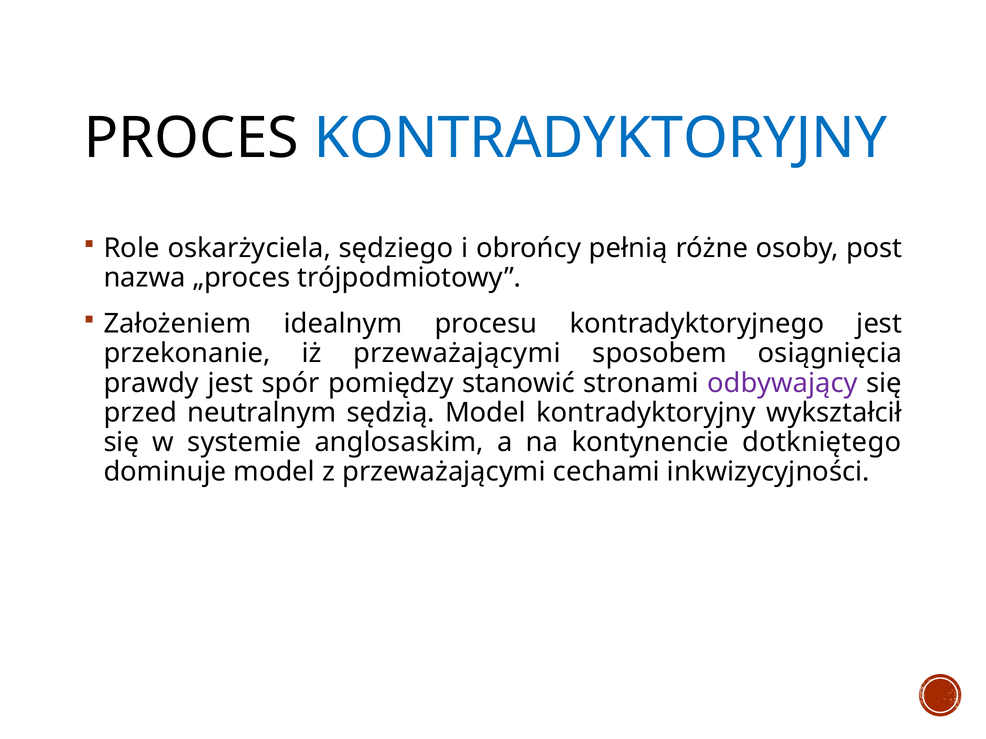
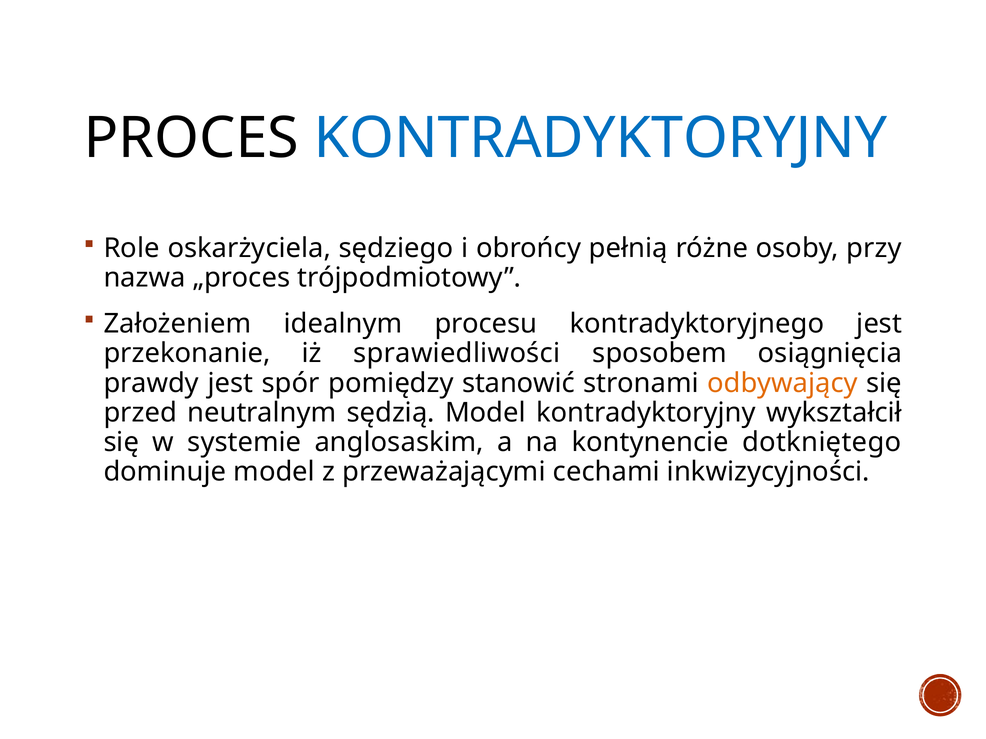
post: post -> przy (874, 248)
iż przeważającymi: przeważającymi -> sprawiedliwości (457, 354)
odbywający colour: purple -> orange (782, 383)
